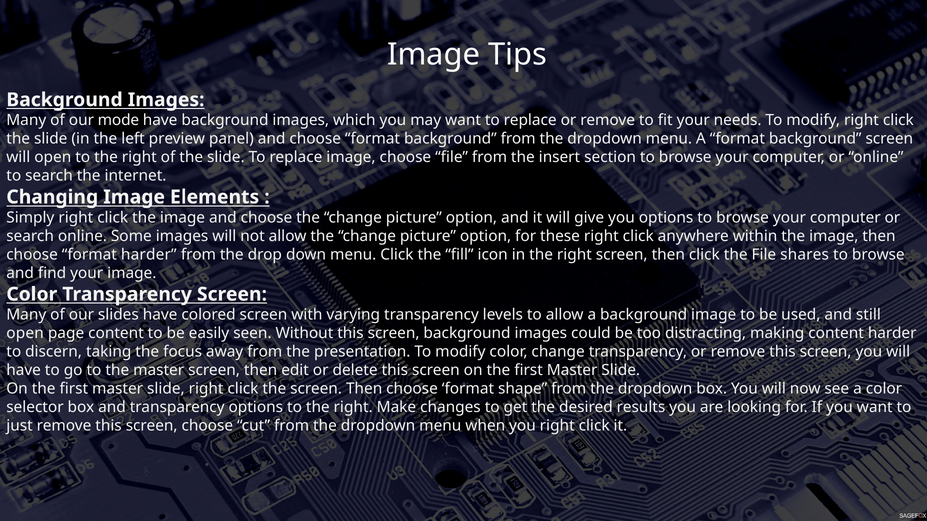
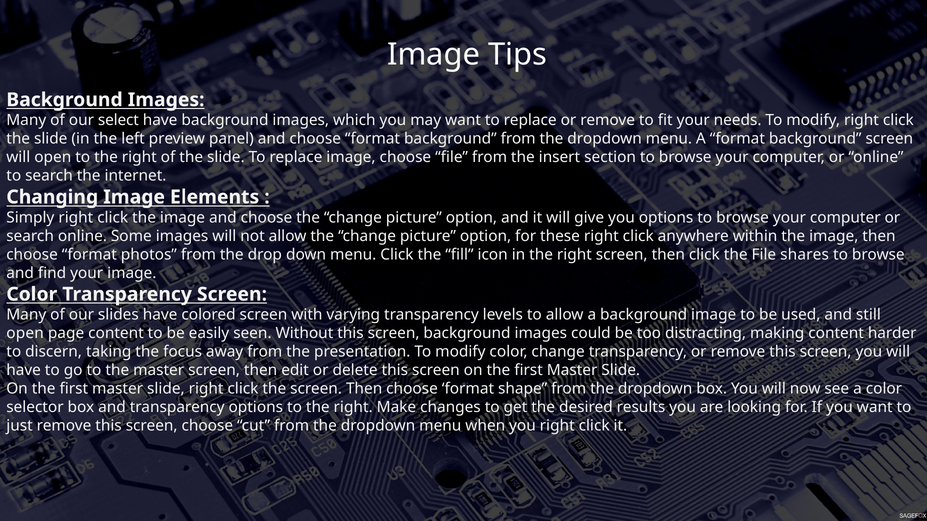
mode: mode -> select (118, 120)
format harder: harder -> photos (149, 255)
